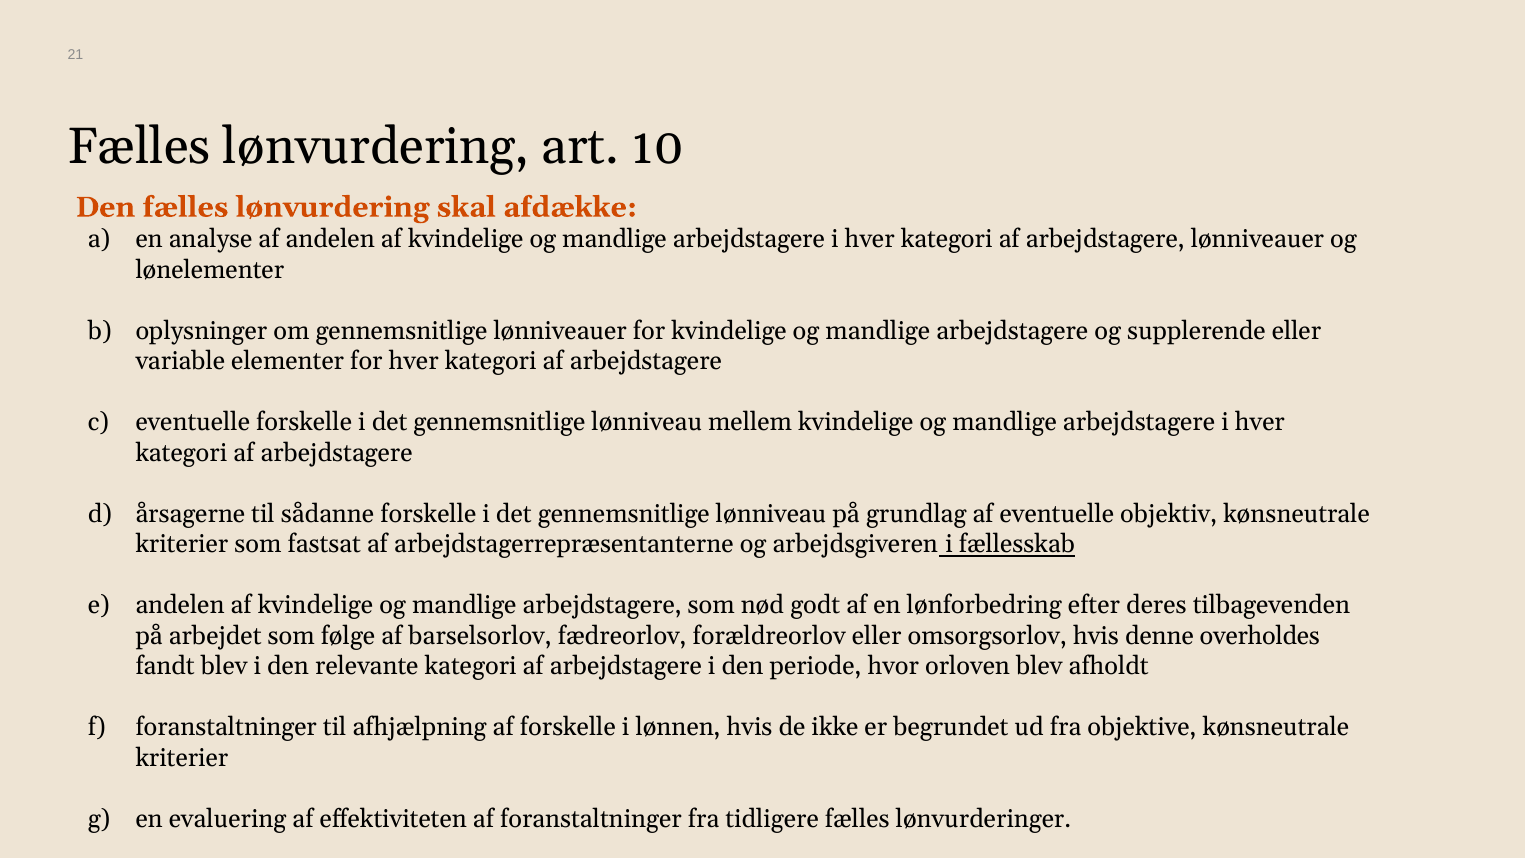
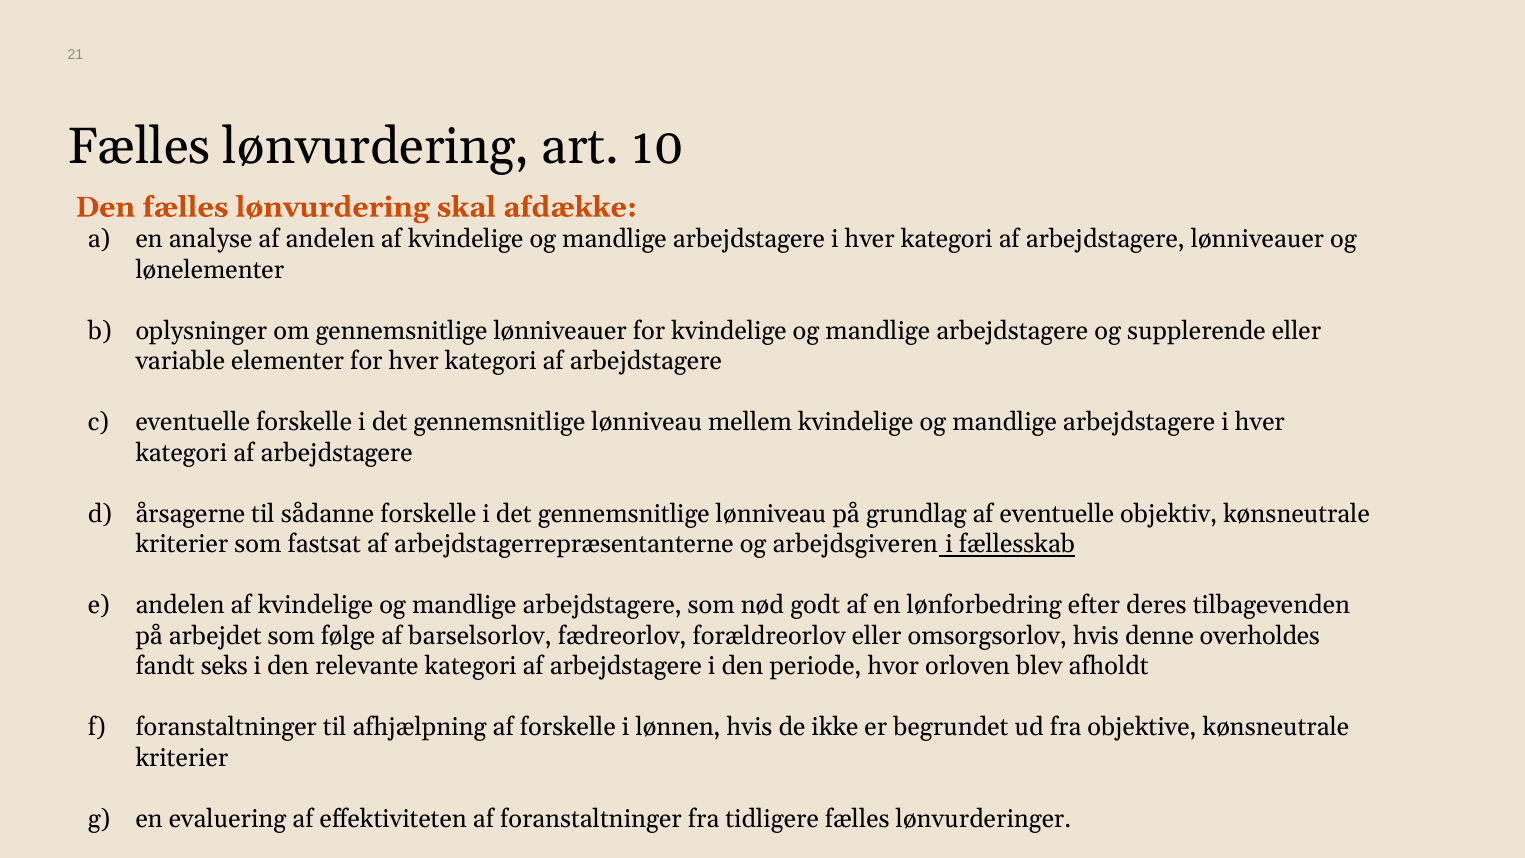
fandt blev: blev -> seks (224, 666)
